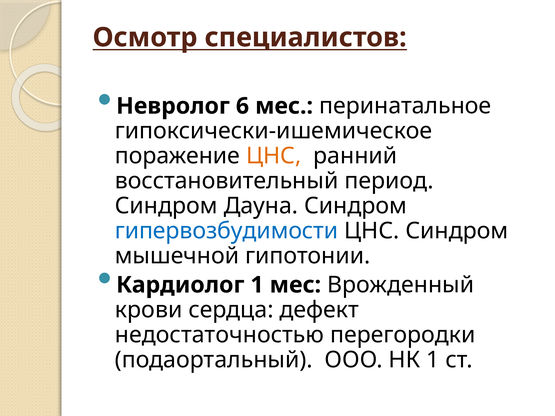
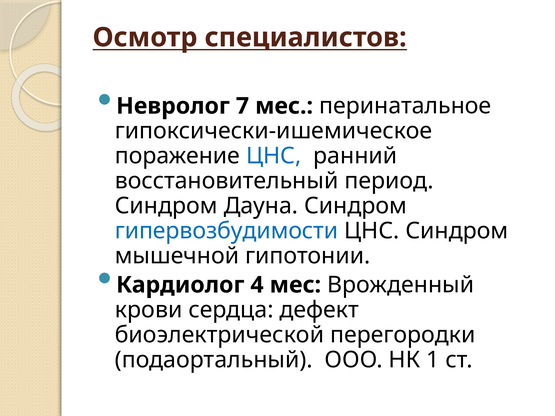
6: 6 -> 7 (242, 106)
ЦНС colour: orange -> blue (274, 156)
Кардиолог 1: 1 -> 4 (257, 285)
недостаточностью: недостаточностью -> биоэлектрической (219, 335)
